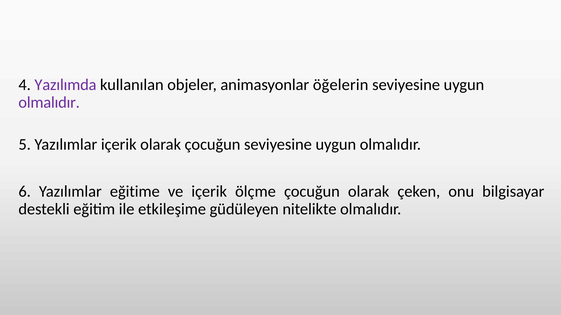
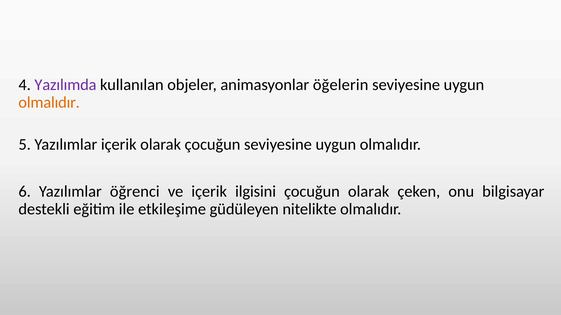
olmalıdır colour: purple -> orange (49, 103)
eğitime: eğitime -> öğrenci (135, 192)
ölçme: ölçme -> ilgisini (256, 192)
